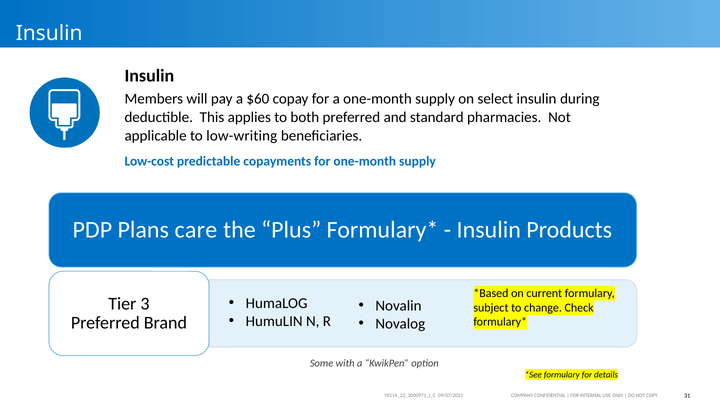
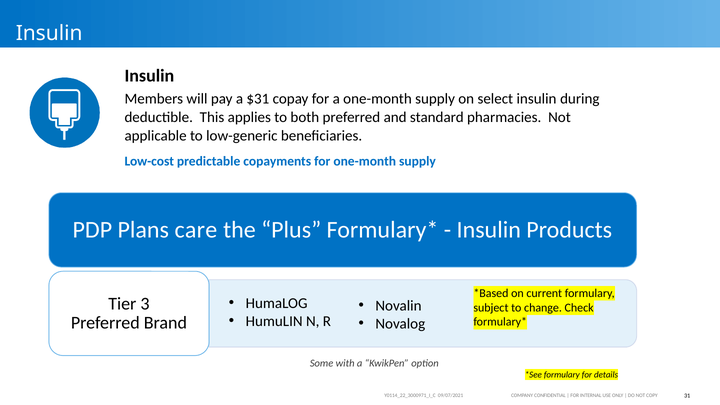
$60: $60 -> $31 (258, 99)
low-writing: low-writing -> low-generic (242, 136)
